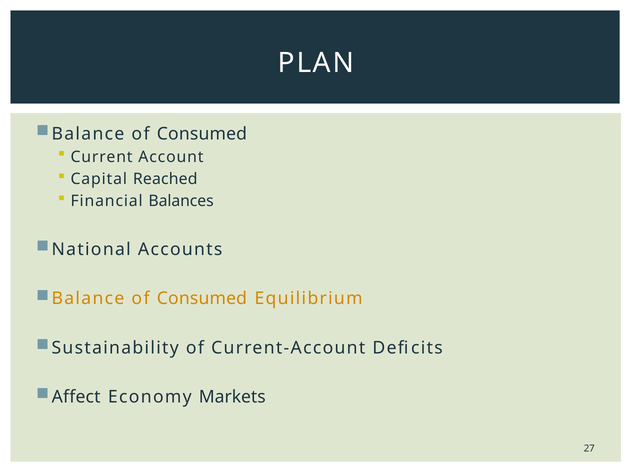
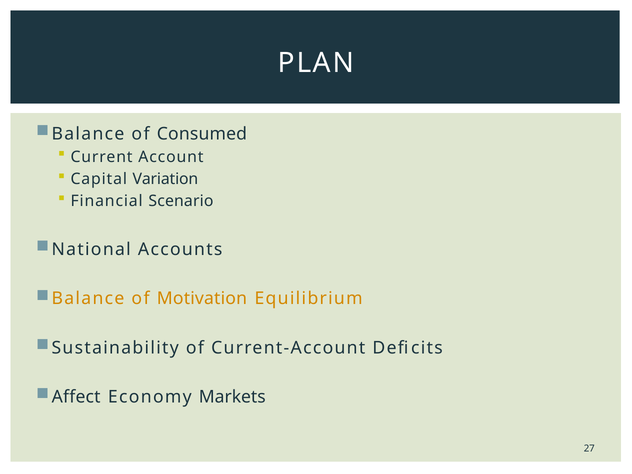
Reached: Reached -> Variation (165, 179)
Balances: Balances -> Scenario (181, 201)
Consumed: Consumed -> Motivation (202, 299)
